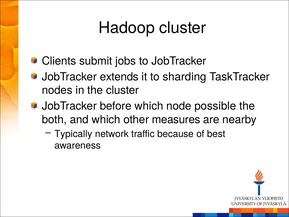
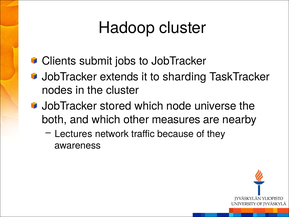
before: before -> stored (116, 106)
possible: possible -> universe (215, 106)
Typically: Typically -> Lectures (73, 134)
best: best -> they (216, 134)
